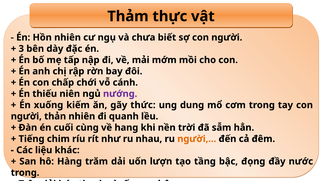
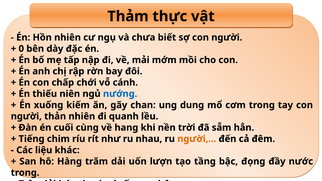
3: 3 -> 0 (21, 49)
nướng colour: purple -> blue (120, 94)
thức: thức -> chan (143, 105)
